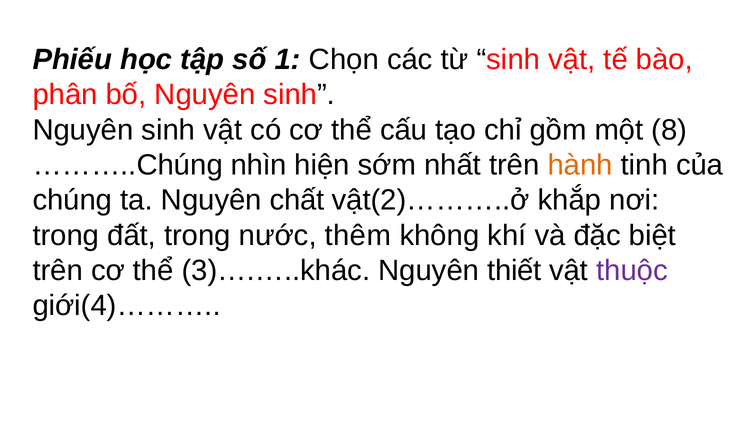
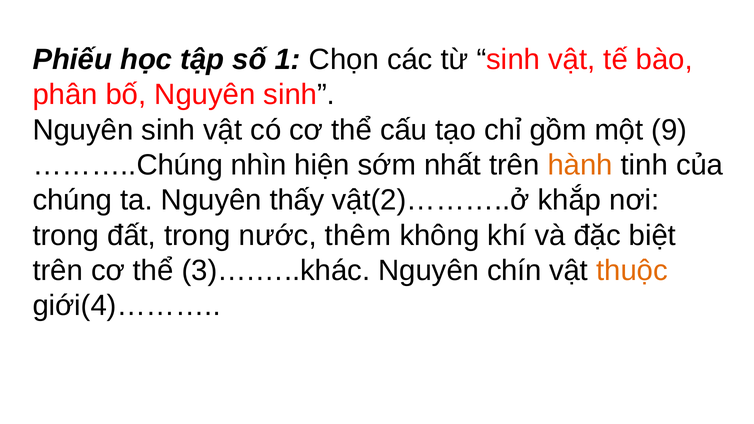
8: 8 -> 9 (669, 130)
chất: chất -> thấy (297, 200)
thiết: thiết -> chín (514, 271)
thuộc colour: purple -> orange (632, 271)
